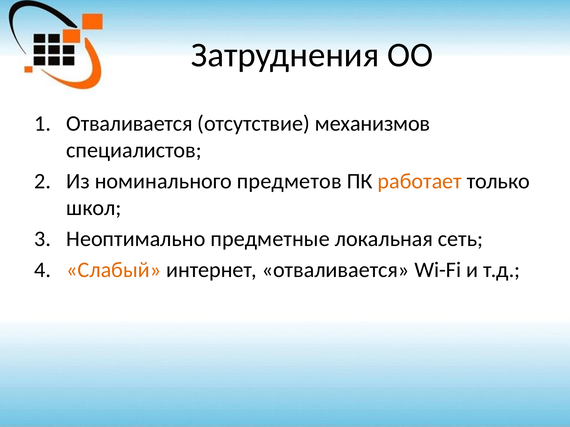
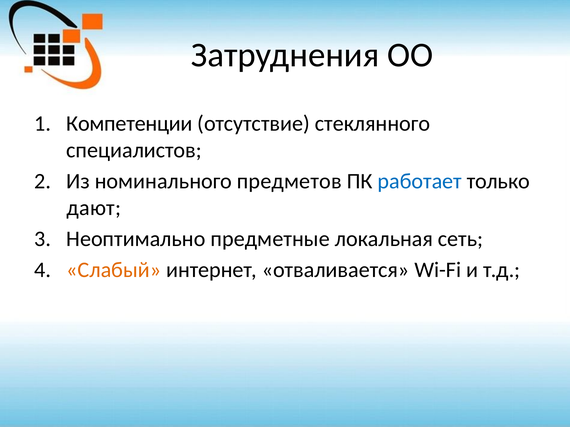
Отваливается: Отваливается -> Компетенции (129, 124)
механизмов: механизмов -> стеклянного (373, 124)
работает colour: orange -> blue (420, 181)
школ: школ -> дают (94, 208)
